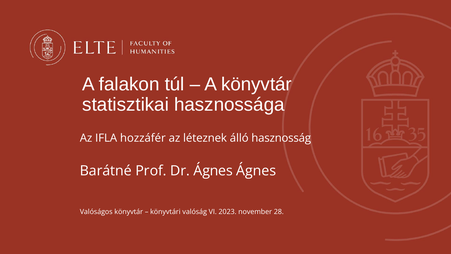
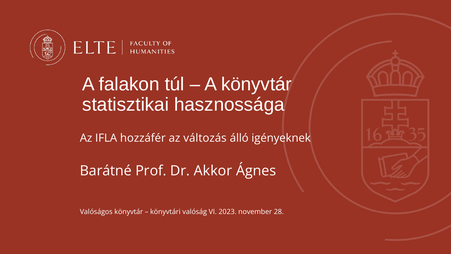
léteznek: léteznek -> változás (205, 138)
hasznosság: hasznosság -> igényeknek (281, 138)
Dr Ágnes: Ágnes -> Akkor (213, 171)
